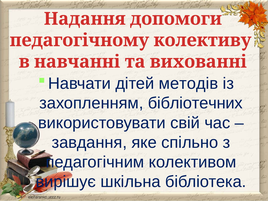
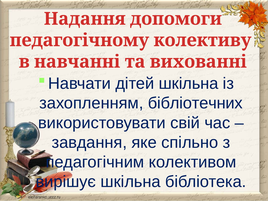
дітей методів: методів -> шкільна (189, 84)
